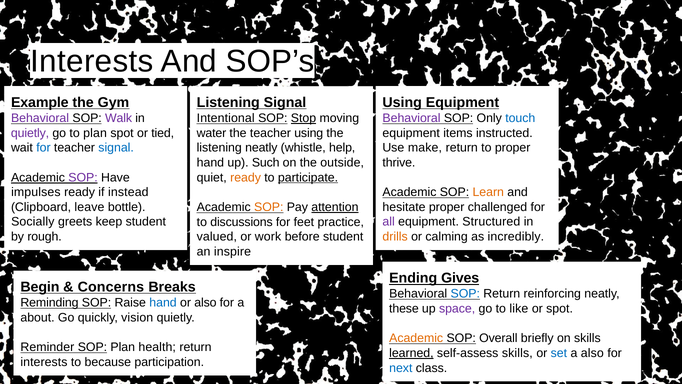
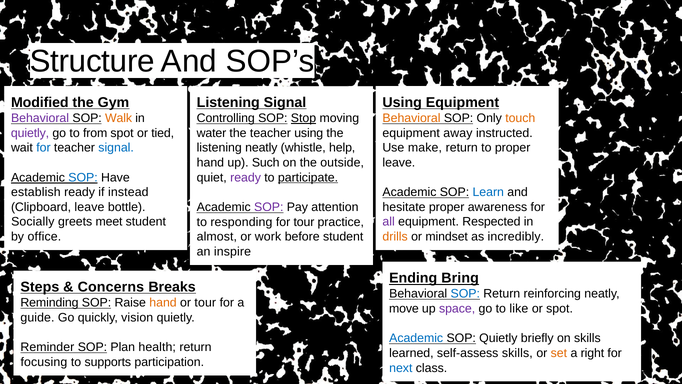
Interests: Interests -> Structure (92, 61)
Example: Example -> Modified (40, 102)
Walk colour: purple -> orange (119, 118)
Intentional: Intentional -> Controlling (226, 118)
Behavioral colour: purple -> orange (411, 118)
touch colour: blue -> orange (520, 118)
to plan: plan -> from (95, 133)
items: items -> away (458, 133)
thrive: thrive -> leave (399, 163)
SOP colour: purple -> blue (83, 177)
ready colour: orange -> purple (246, 177)
impulses: impulses -> establish (36, 192)
Learn colour: orange -> blue (488, 192)
SOP colour: orange -> purple (269, 207)
attention underline: present -> none (335, 207)
challenged: challenged -> awareness (498, 207)
keep: keep -> meet (109, 222)
discussions: discussions -> responding (241, 222)
for feet: feet -> tour (304, 222)
Structured: Structured -> Respected (491, 222)
rough: rough -> office (44, 237)
valued: valued -> almost (217, 237)
calming: calming -> mindset (447, 237)
Gives: Gives -> Bring (460, 278)
Begin: Begin -> Steps (40, 287)
hand colour: blue -> orange (163, 303)
or also: also -> tour (205, 303)
these: these -> move (404, 308)
about: about -> guide (37, 317)
Academic colour: orange -> blue (416, 338)
SOP Overall: Overall -> Quietly (498, 338)
learned underline: present -> none (411, 353)
set colour: blue -> orange (559, 353)
a also: also -> right (592, 353)
interests: interests -> focusing (44, 362)
because: because -> supports (108, 362)
